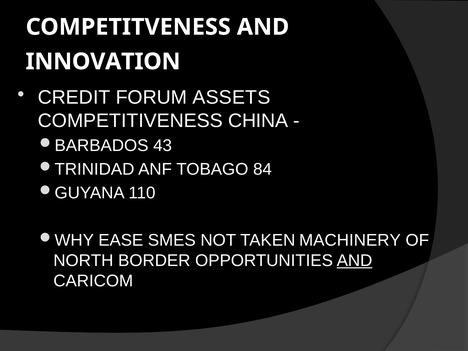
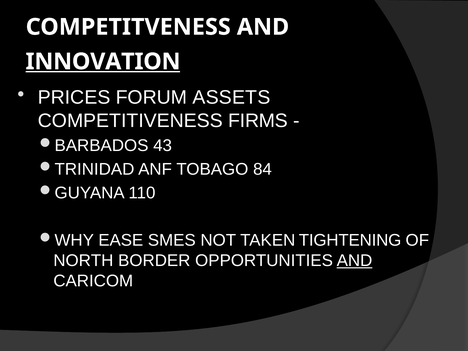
INNOVATION underline: none -> present (103, 62)
CREDIT: CREDIT -> PRICES (74, 97)
CHINA: CHINA -> FIRMS (258, 121)
MACHINERY: MACHINERY -> TIGHTENING (350, 240)
